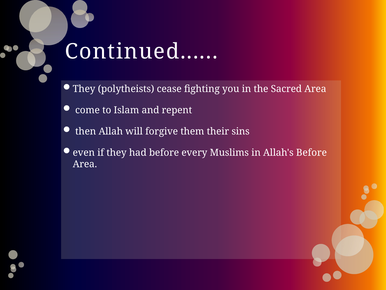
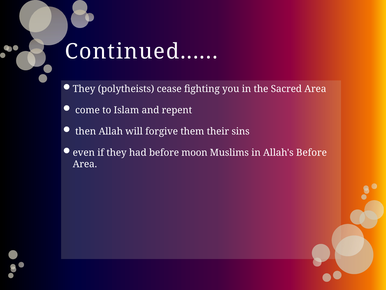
every: every -> moon (194, 152)
